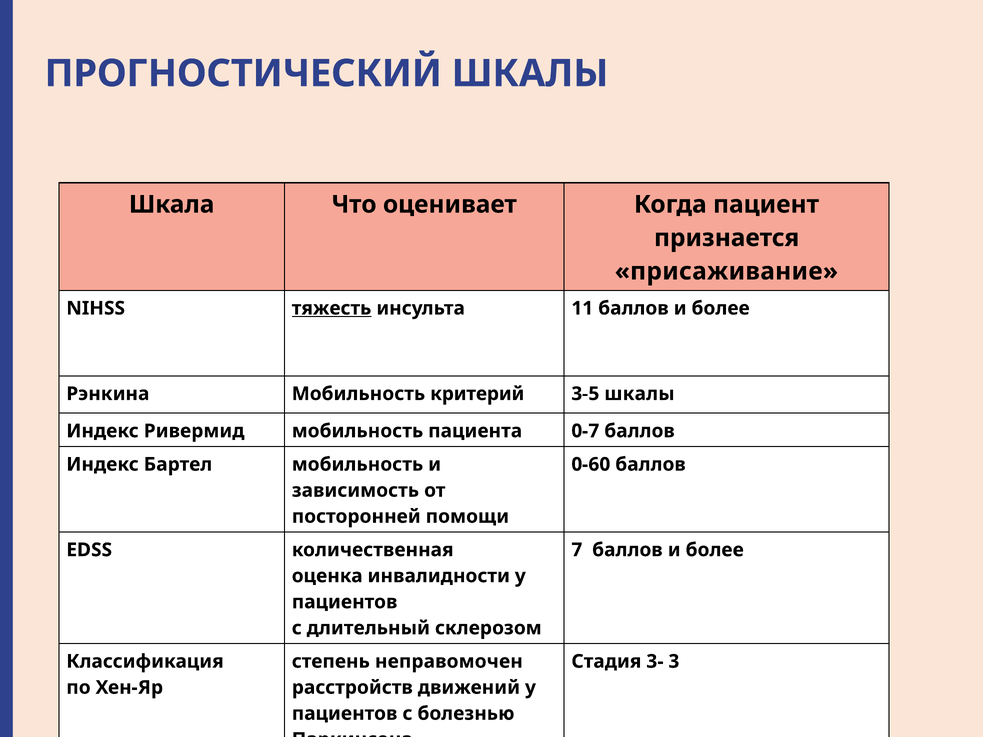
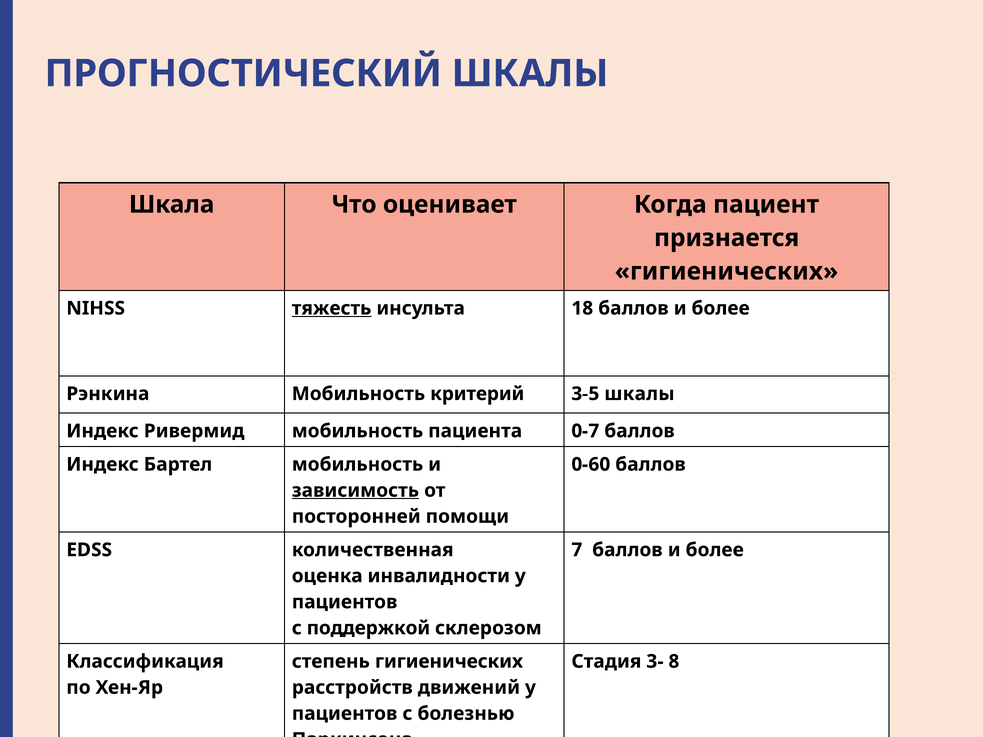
присаживание: присаживание -> гигиенических (726, 271)
11: 11 -> 18 (582, 308)
зависимость underline: none -> present (355, 491)
длительный: длительный -> поддержкой (368, 628)
степень неправомочен: неправомочен -> гигиенических (449, 662)
3: 3 -> 8 (674, 662)
